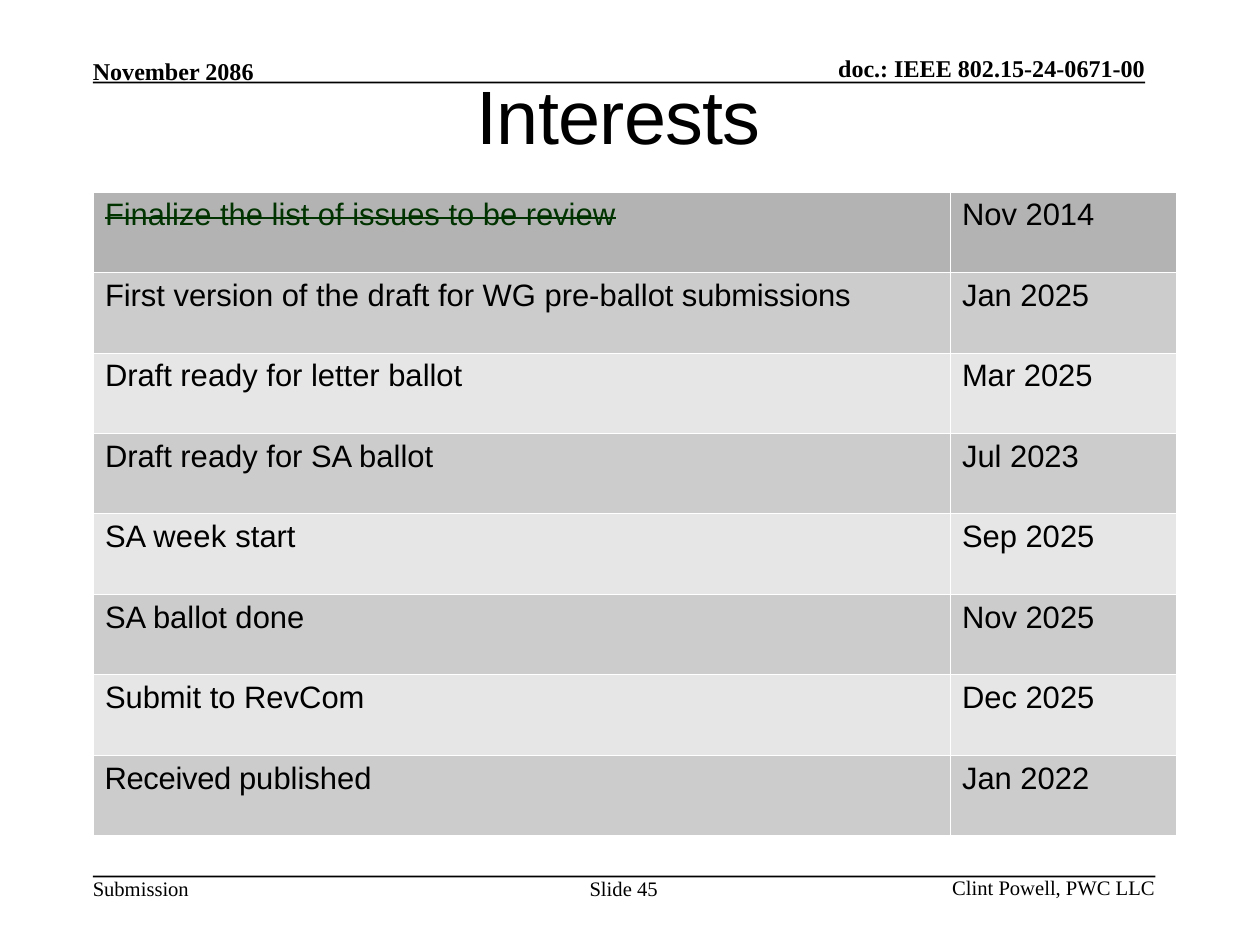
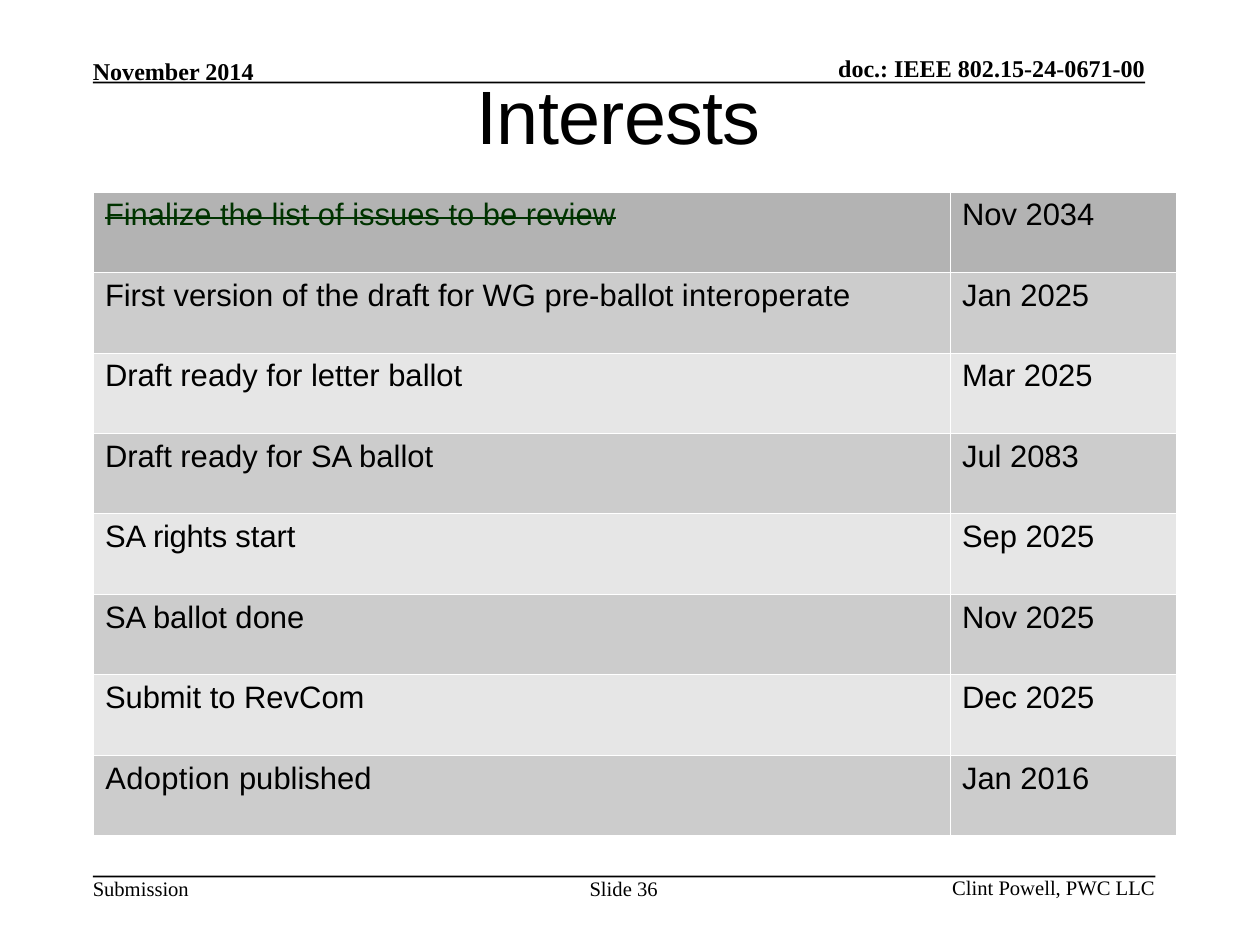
2086: 2086 -> 2014 (229, 72)
2014: 2014 -> 2034 (1060, 216)
submissions: submissions -> interoperate (766, 296)
2023: 2023 -> 2083 (1044, 457)
week: week -> rights (190, 538)
Received: Received -> Adoption (168, 779)
2022: 2022 -> 2016 (1055, 779)
45: 45 -> 36 (647, 890)
